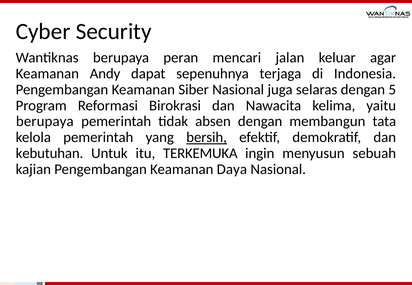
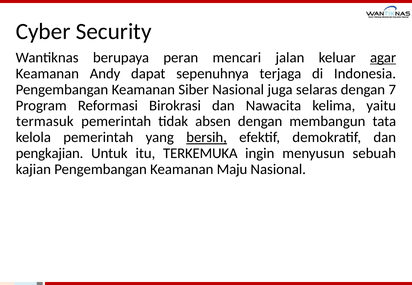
agar underline: none -> present (383, 58)
5: 5 -> 7 (392, 90)
berupaya: berupaya -> termasuk (45, 122)
kebutuhan: kebutuhan -> pengkajian (50, 153)
Daya: Daya -> Maju (232, 169)
